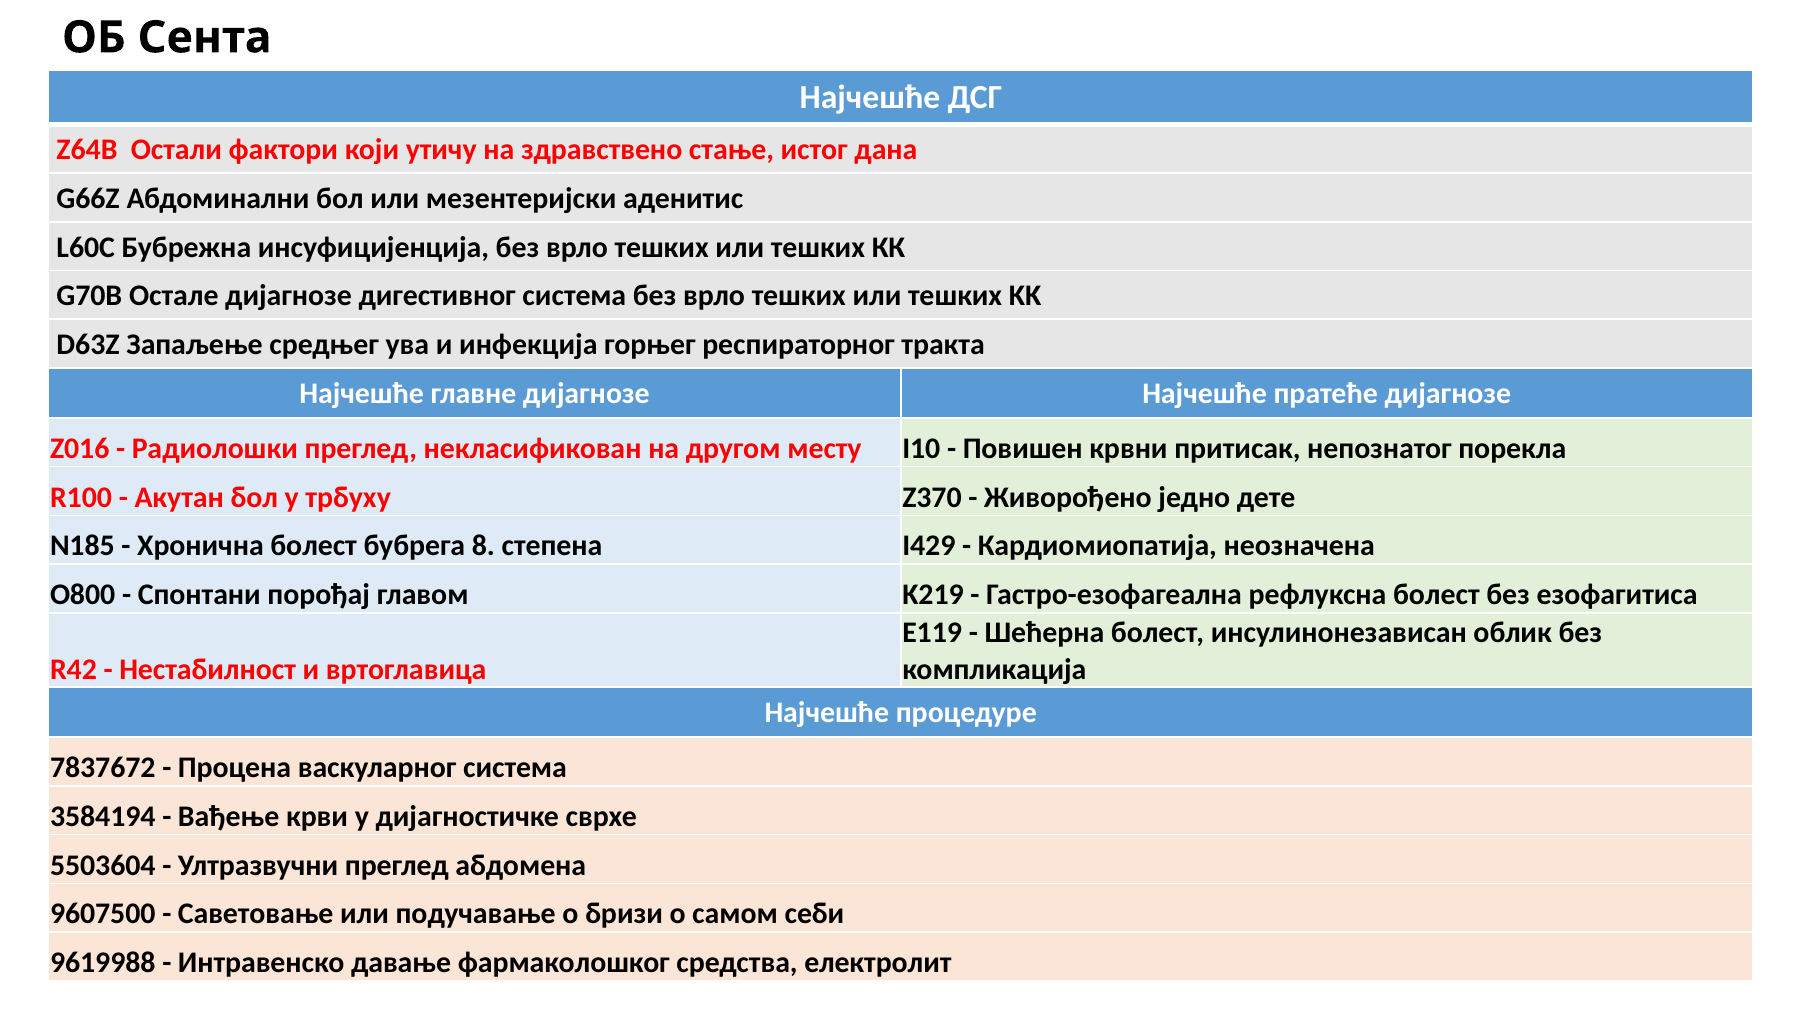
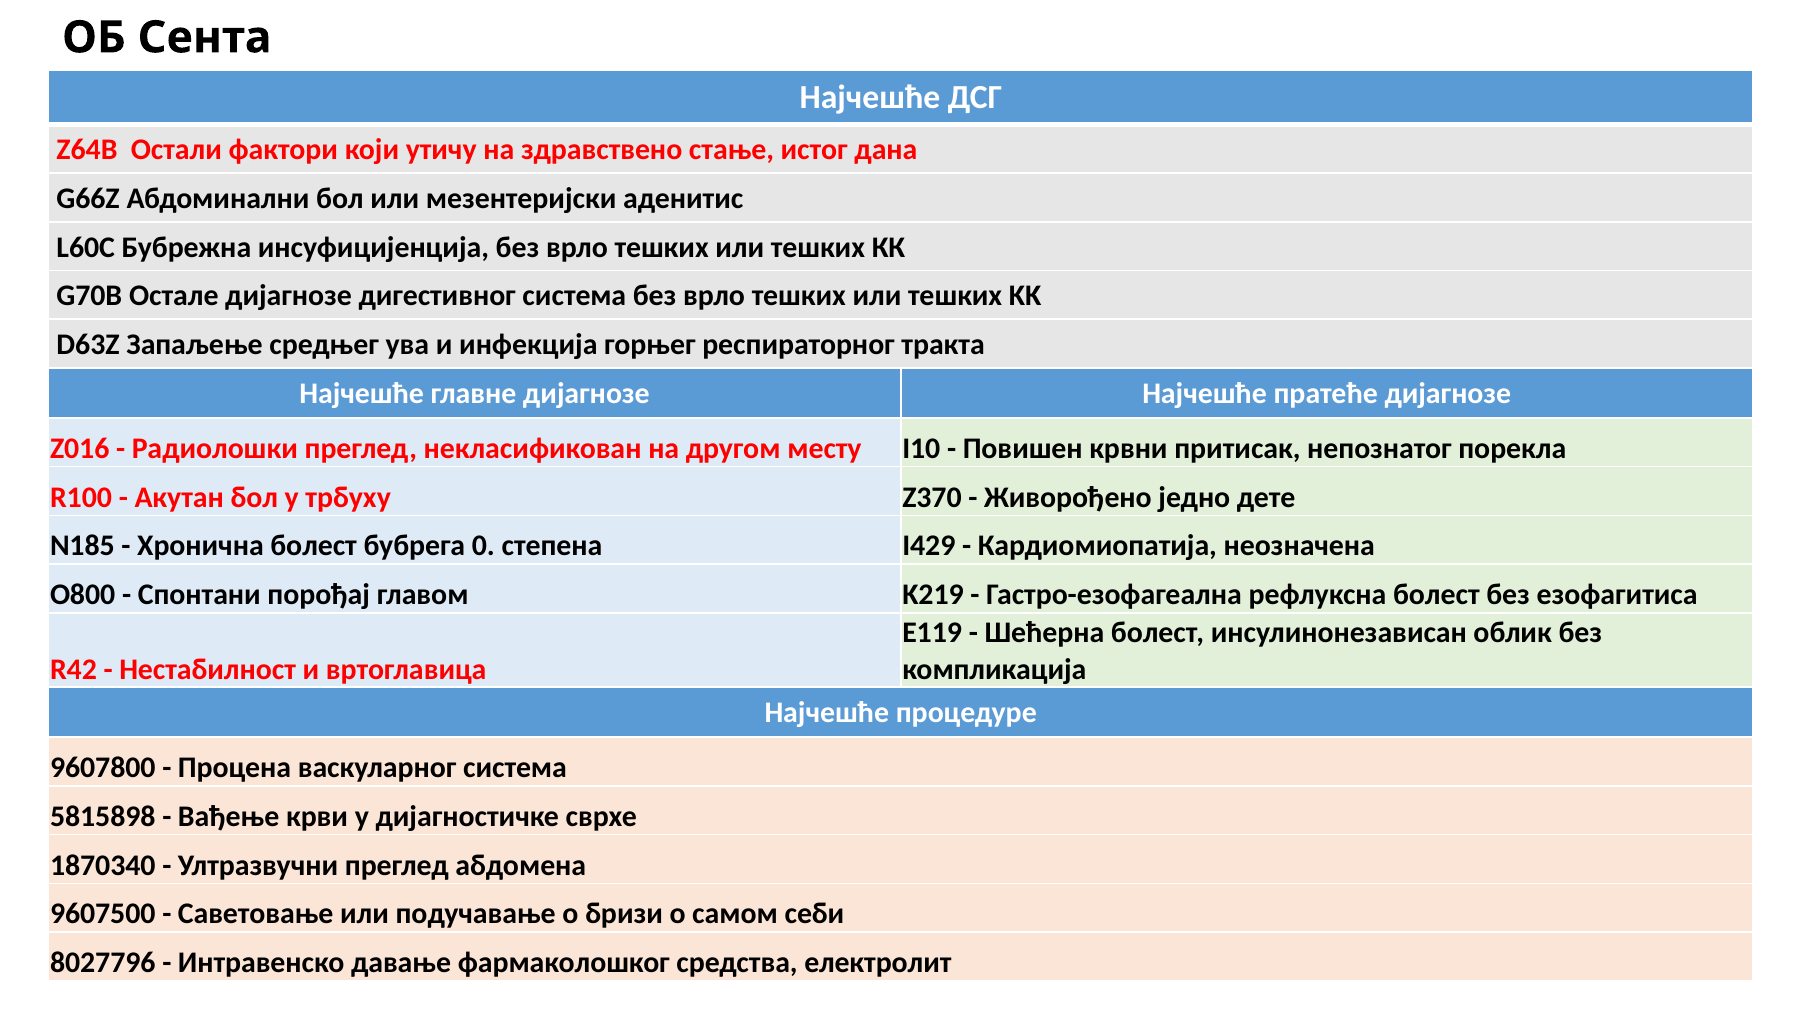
8: 8 -> 0 (483, 546)
7837672: 7837672 -> 9607800 (103, 768)
3584194: 3584194 -> 5815898 (103, 816)
5503604: 5503604 -> 1870340 (103, 865)
9619988: 9619988 -> 8027796 (103, 962)
